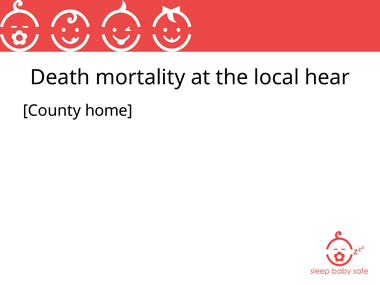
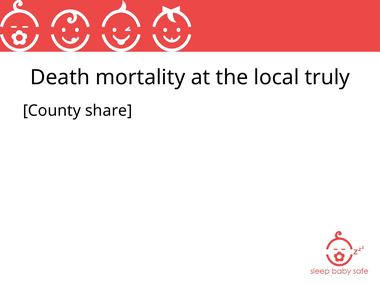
hear: hear -> truly (327, 77)
home: home -> share (109, 111)
